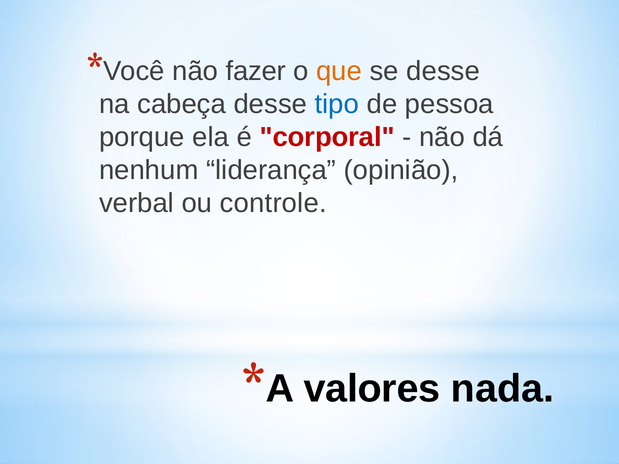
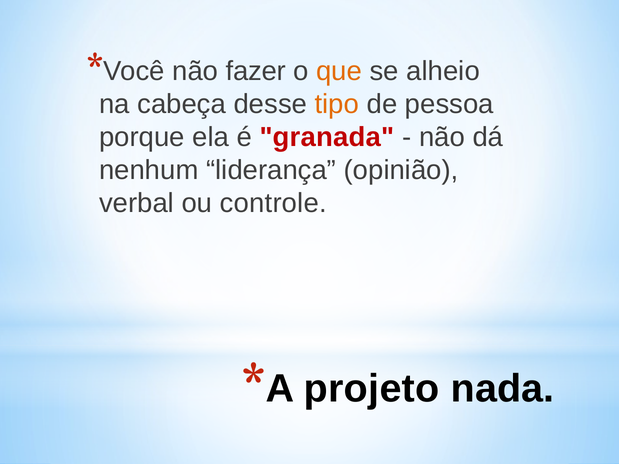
se desse: desse -> alheio (443, 71)
tipo colour: blue -> orange (337, 104)
corporal: corporal -> granada (327, 137)
valores: valores -> projeto (372, 389)
